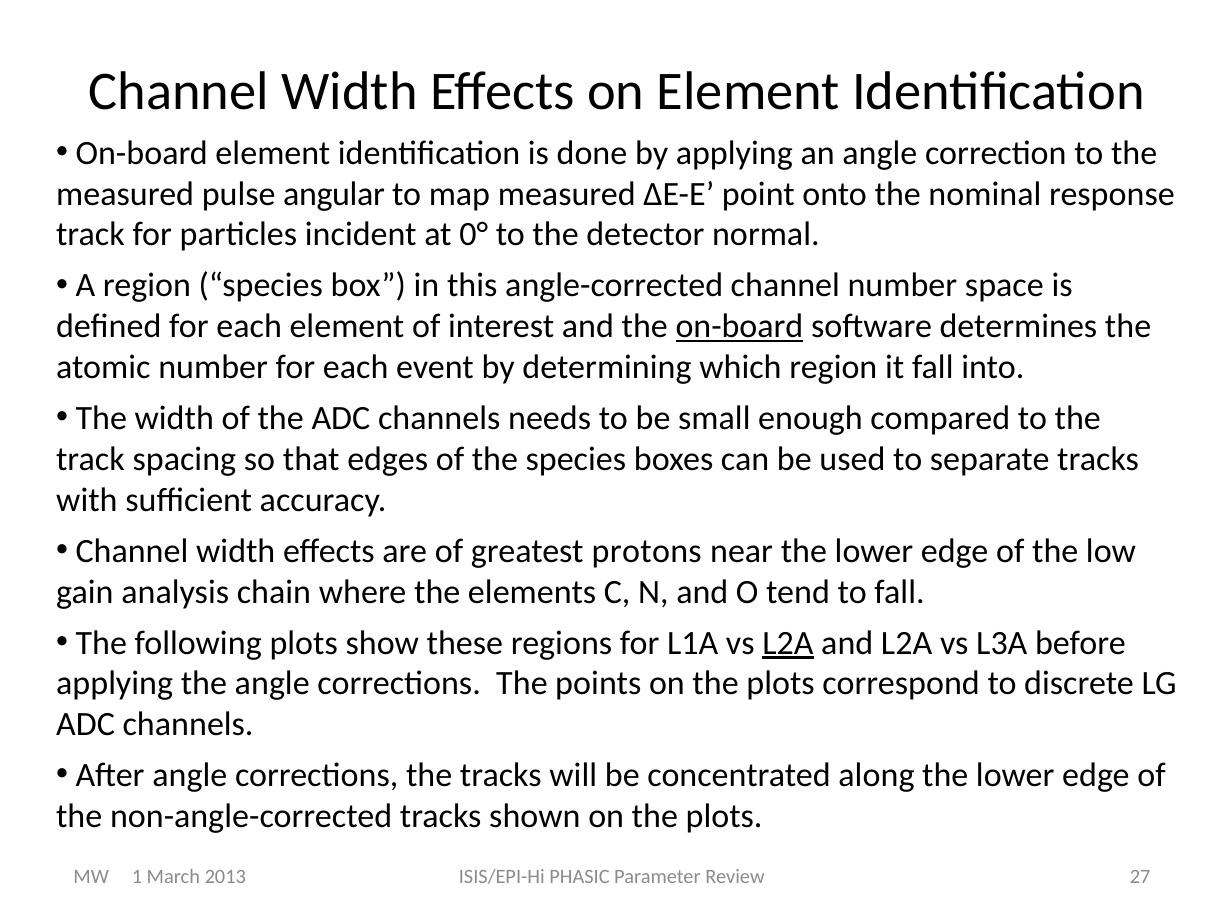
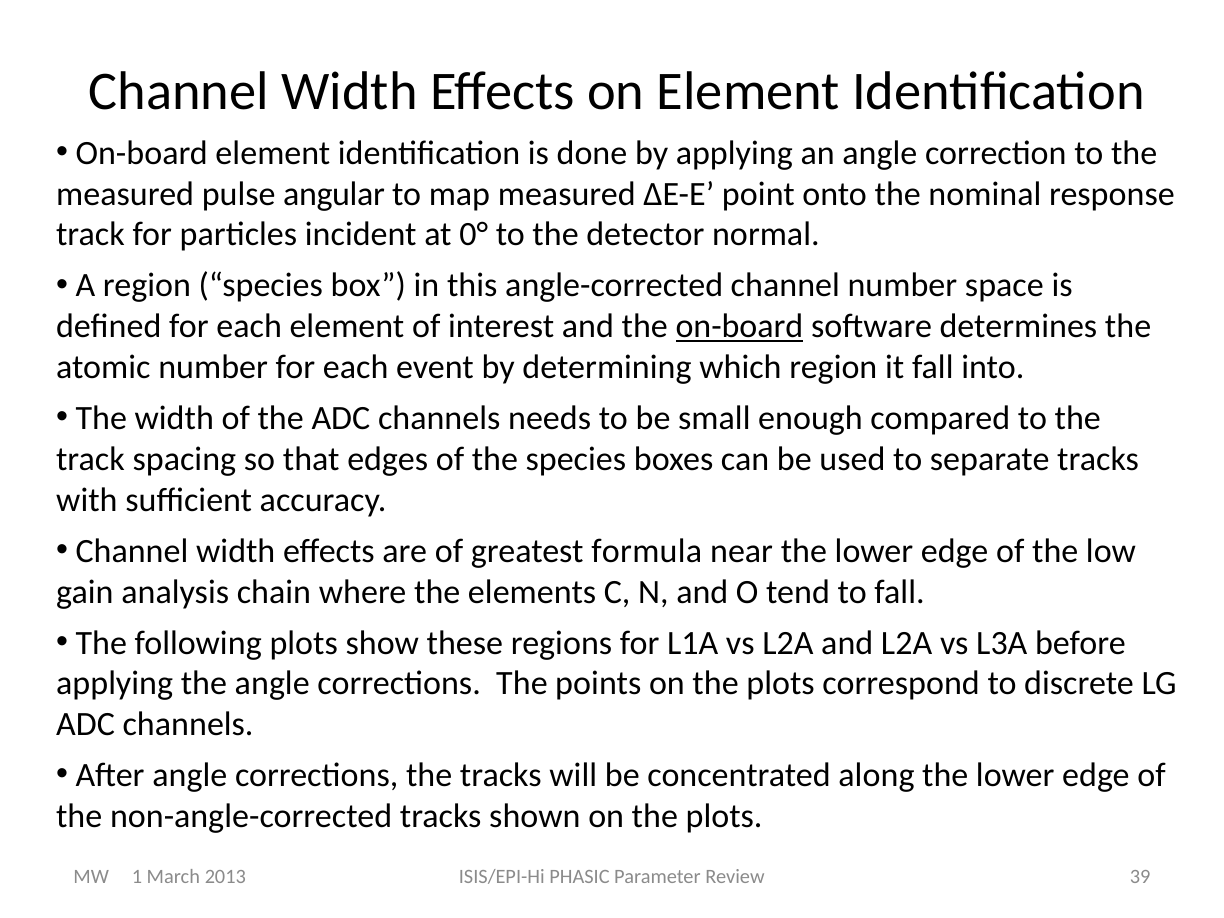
protons: protons -> formula (647, 551)
L2A underline: present -> none (788, 643)
27: 27 -> 39 (1140, 876)
